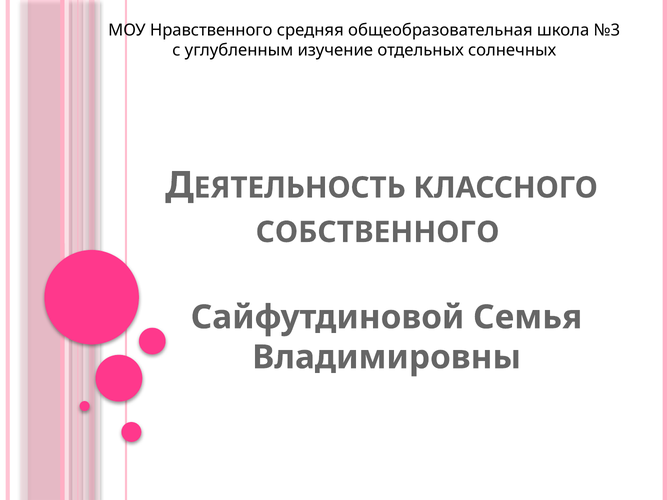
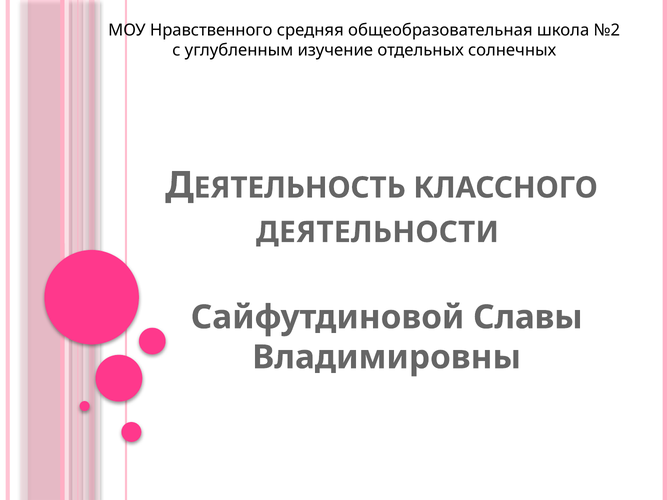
№3: №3 -> №2 (607, 30)
СОБСТВЕННОГО: СОБСТВЕННОГО -> ДЕЯТЕЛЬНОСТИ (377, 232)
Семья: Семья -> Славы (528, 317)
